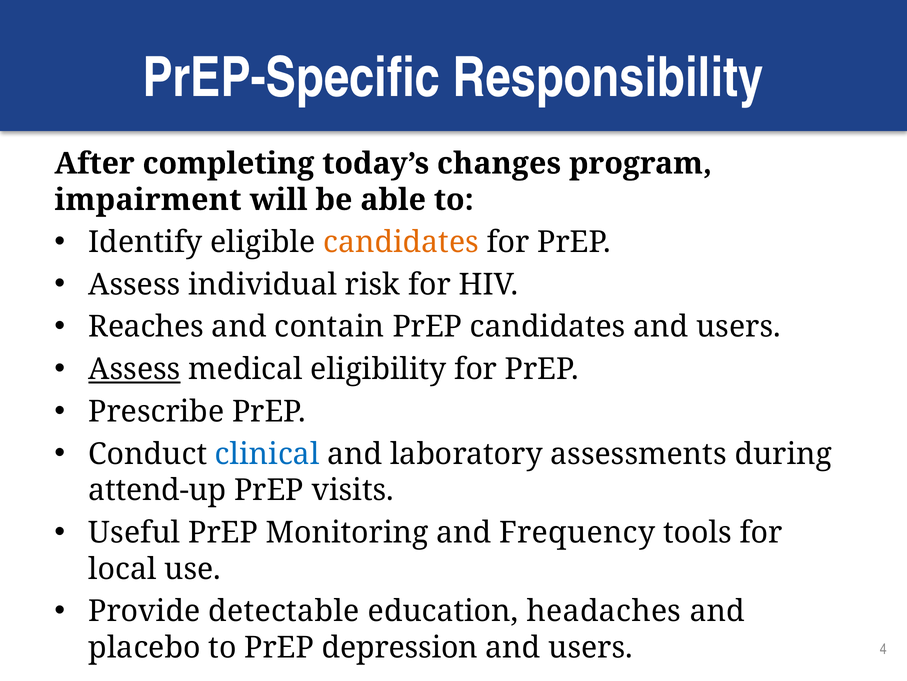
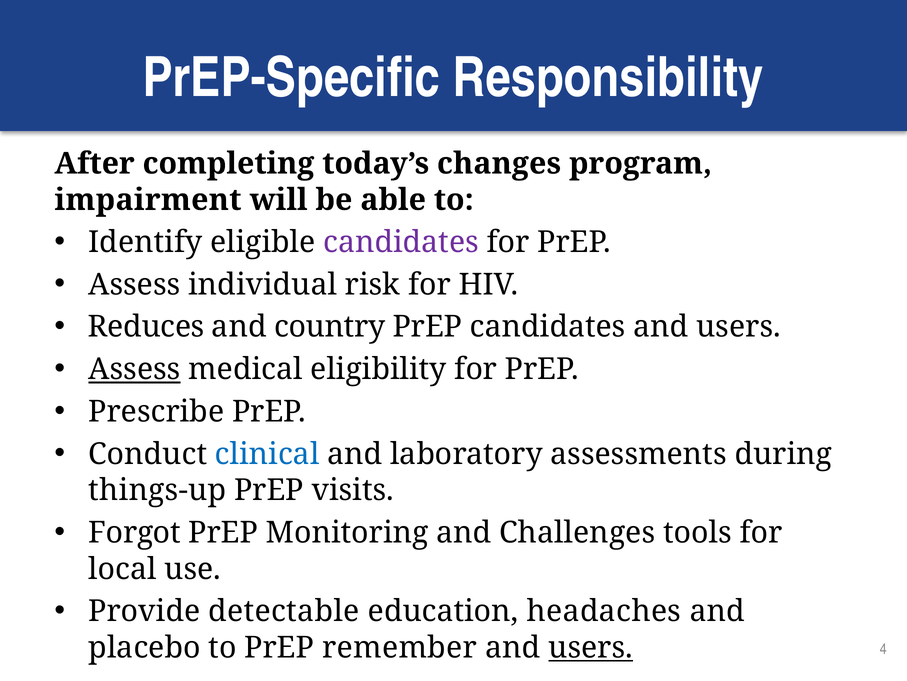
candidates colour: orange -> purple (401, 242)
Reaches: Reaches -> Reduces (146, 327)
contain: contain -> country (330, 327)
attend-up: attend-up -> things-up (157, 490)
Useful: Useful -> Forgot (135, 532)
Frequency: Frequency -> Challenges (577, 532)
depression: depression -> remember (400, 647)
users underline: none -> present (591, 647)
